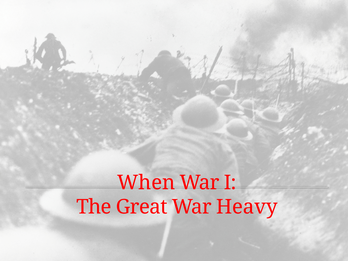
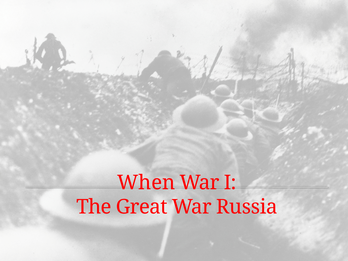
Heavy: Heavy -> Russia (247, 207)
